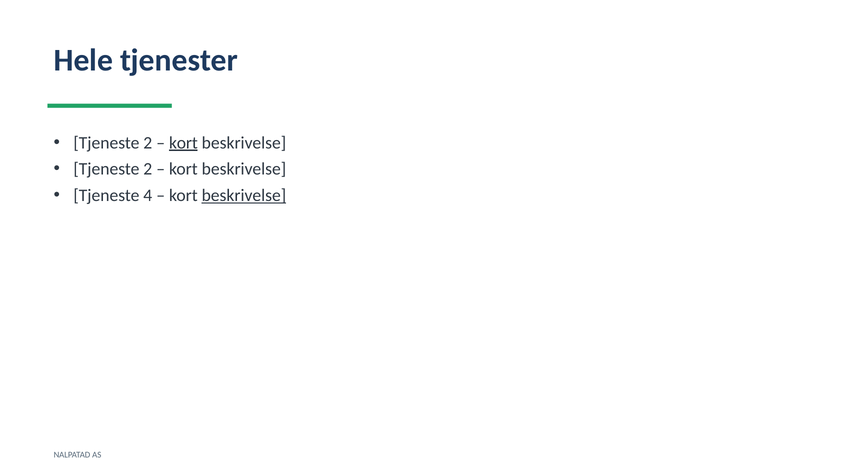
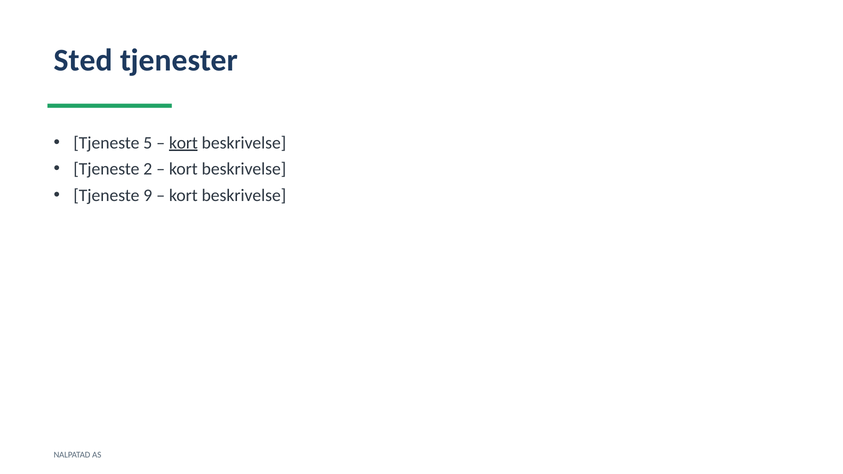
Hele: Hele -> Sted (83, 60)
2: 2 -> 5 (148, 143)
4: 4 -> 9 (148, 195)
beskrivelse underline: present -> none (244, 195)
